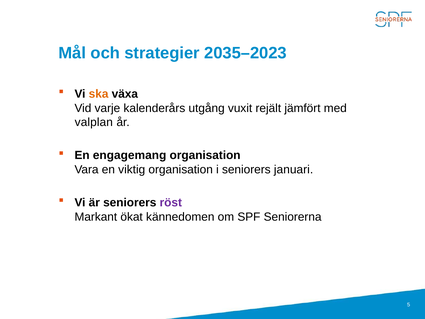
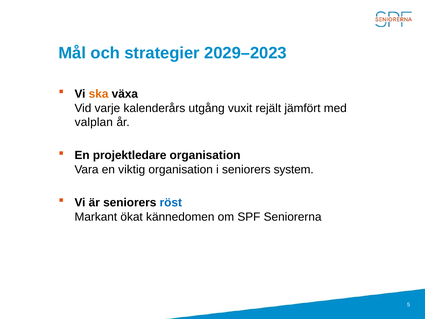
2035–2023: 2035–2023 -> 2029–2023 (245, 53)
engagemang: engagemang -> projektledare (130, 155)
januari: januari -> system (294, 169)
röst colour: purple -> blue (171, 202)
